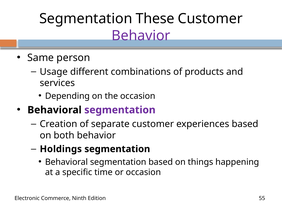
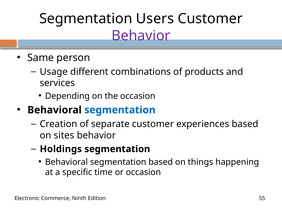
These: These -> Users (155, 19)
segmentation colour: purple -> blue (120, 110)
both: both -> sites (64, 135)
